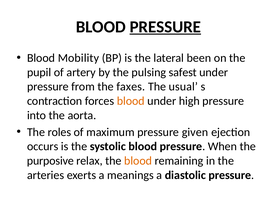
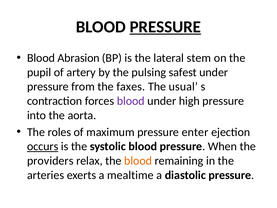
Mobility: Mobility -> Abrasion (79, 58)
been: been -> stem (199, 58)
blood colour: orange -> purple (131, 101)
given: given -> enter (195, 132)
occurs underline: none -> present (43, 146)
purposive: purposive -> providers (50, 161)
meanings: meanings -> mealtime (130, 175)
